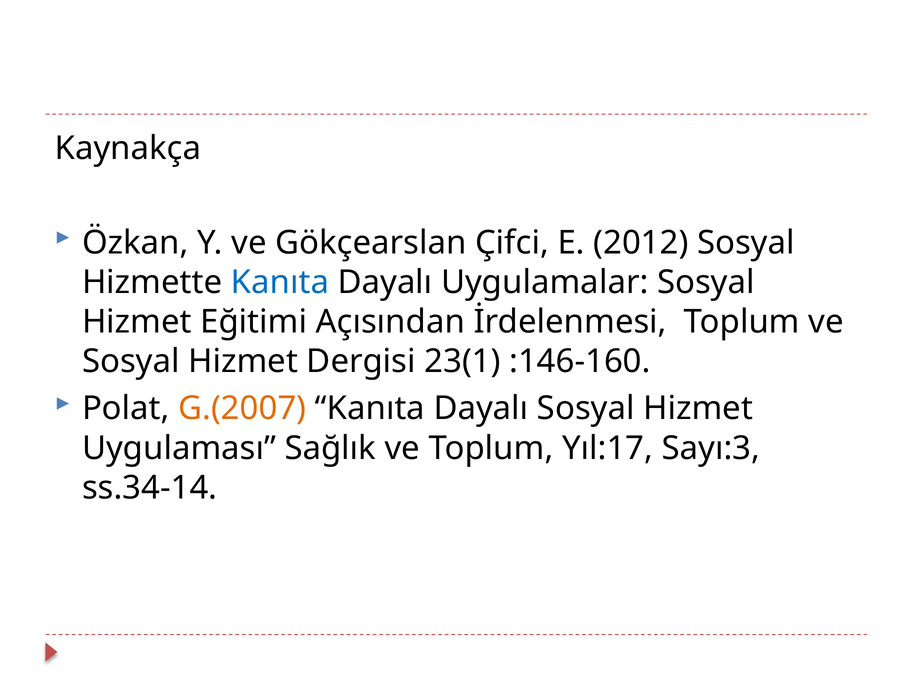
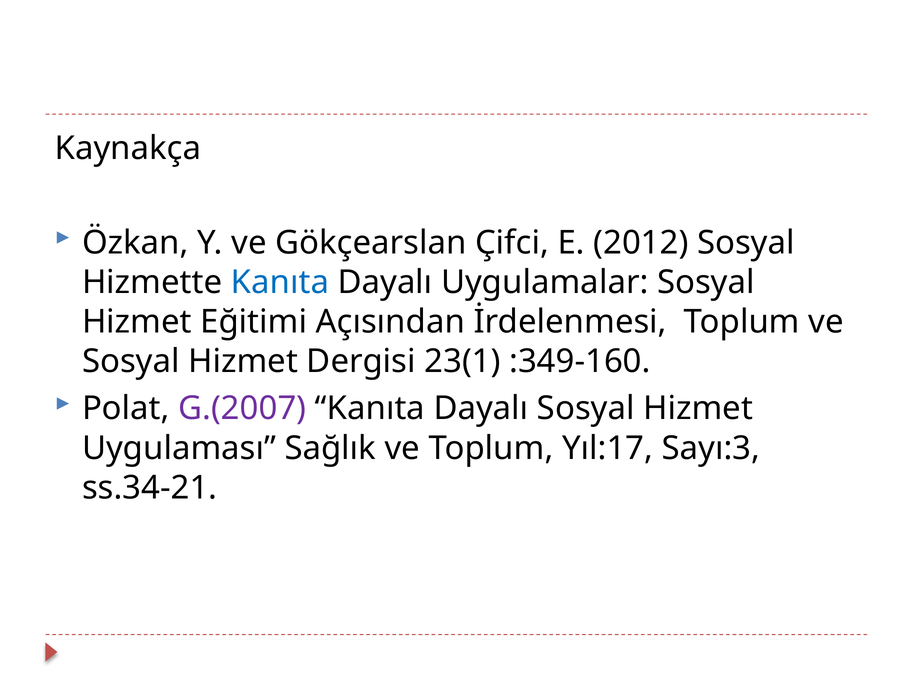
:146-160: :146-160 -> :349-160 (580, 361)
G.(2007 colour: orange -> purple (242, 408)
ss.34-14: ss.34-14 -> ss.34-21 (150, 487)
